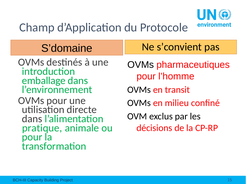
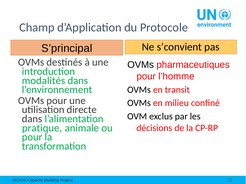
S’domaine: S’domaine -> S’principal (67, 48)
emballage: emballage -> modalités (44, 81)
